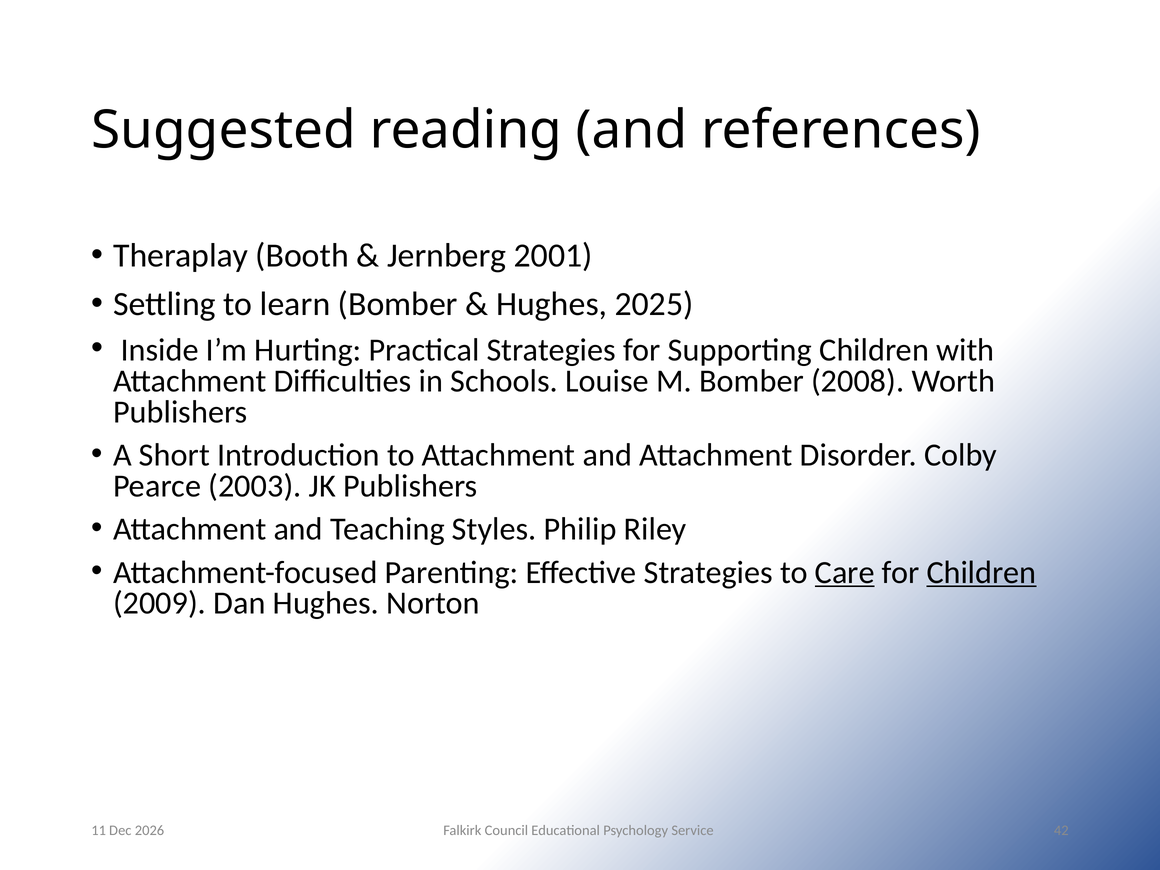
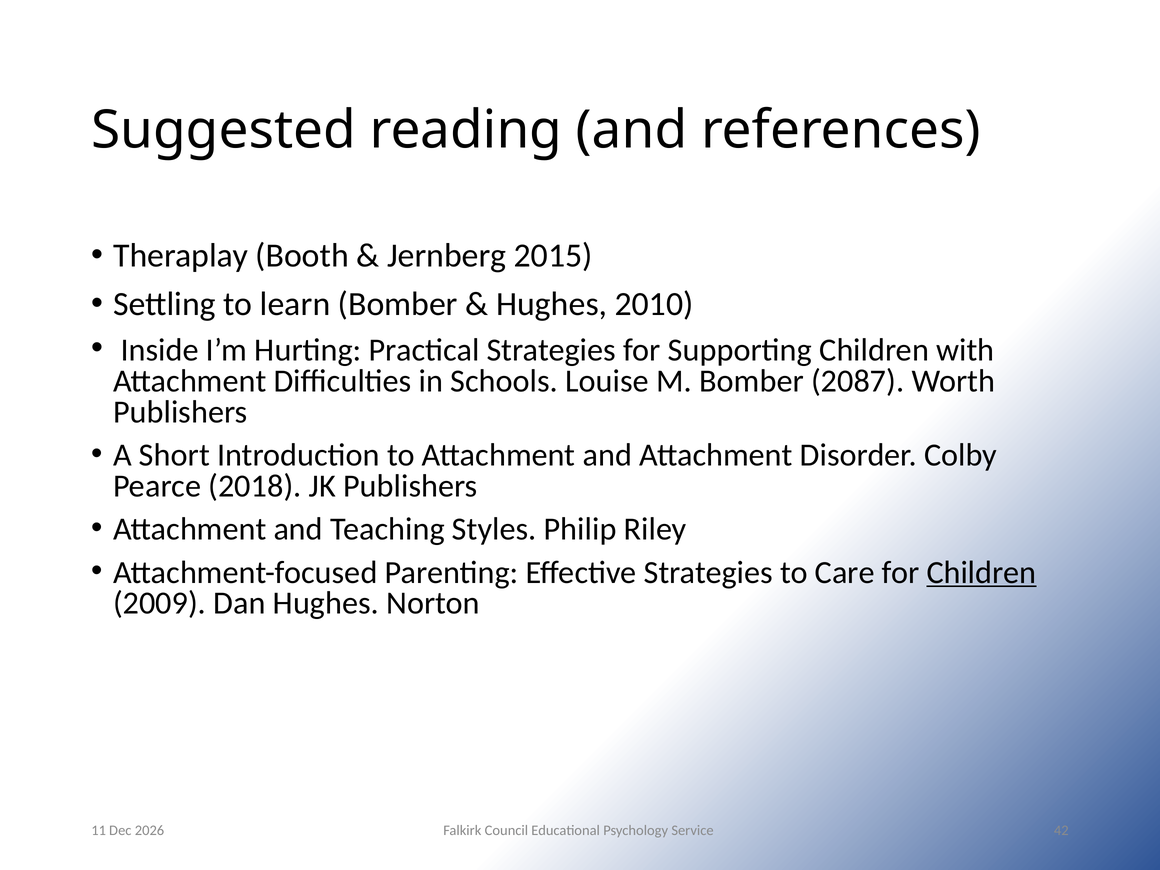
2001: 2001 -> 2015 (553, 255)
2025: 2025 -> 2010 (654, 304)
2008: 2008 -> 2087 (858, 381)
2003: 2003 -> 2018 (255, 486)
Care underline: present -> none (845, 572)
